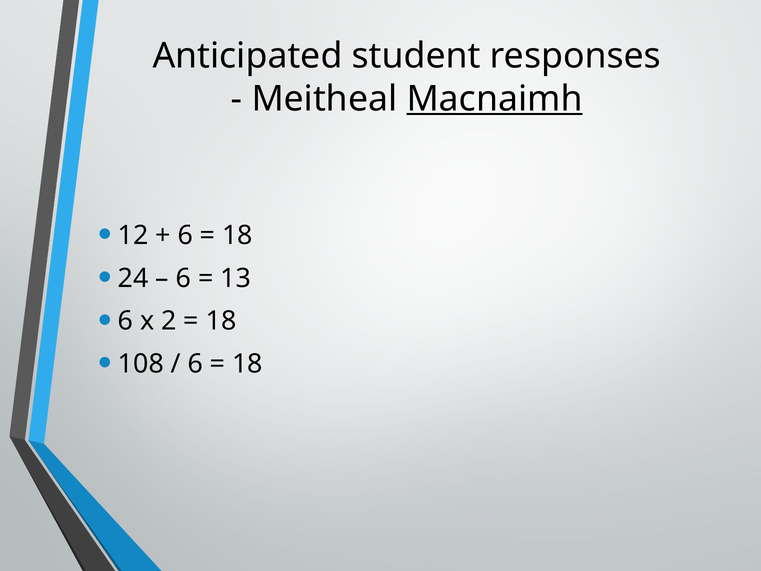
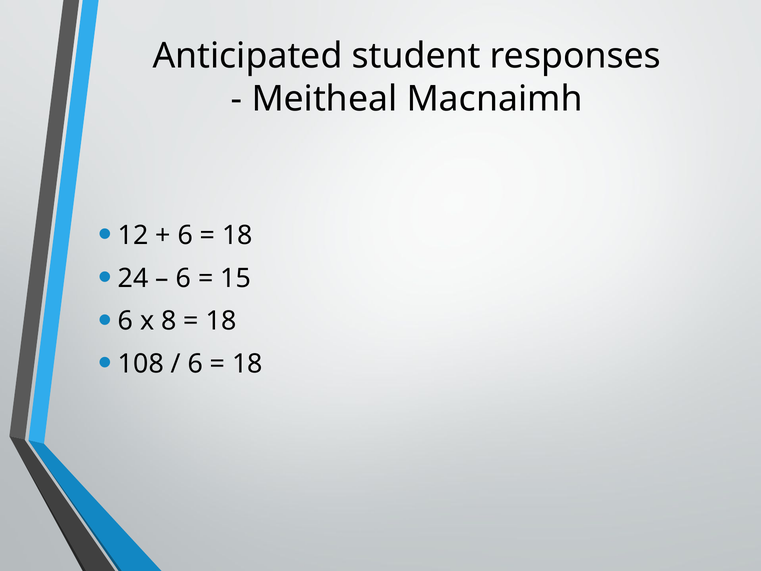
Macnaimh underline: present -> none (495, 99)
13: 13 -> 15 (236, 278)
2: 2 -> 8 (169, 321)
